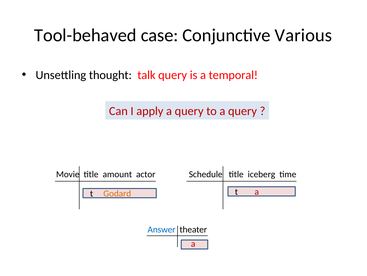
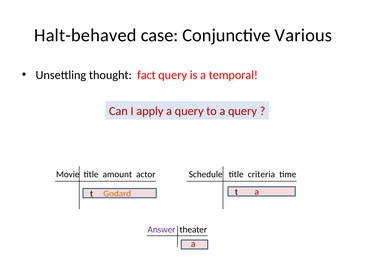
Tool-behaved: Tool-behaved -> Halt-behaved (85, 35)
talk: talk -> fact (146, 75)
iceberg: iceberg -> criteria (261, 174)
Answer colour: blue -> purple (162, 229)
